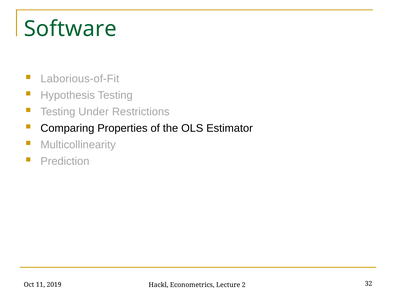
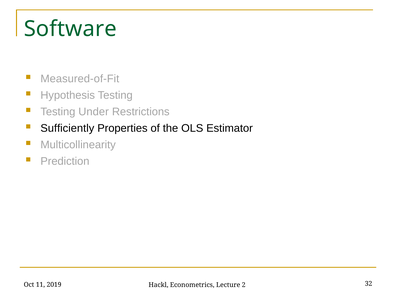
Laborious-of-Fit: Laborious-of-Fit -> Measured-of-Fit (80, 79)
Comparing: Comparing -> Sufficiently (67, 128)
